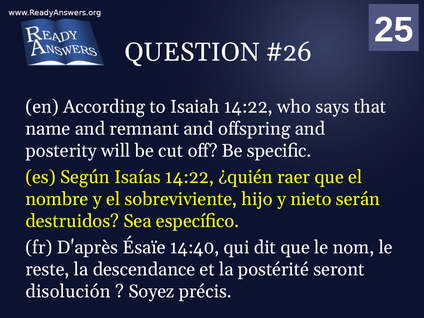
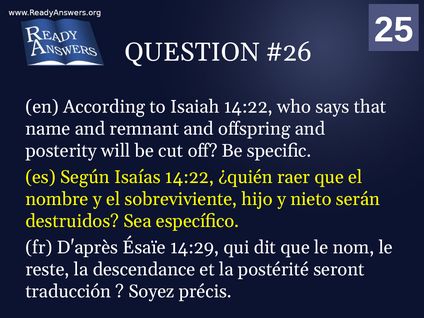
14:40: 14:40 -> 14:29 (195, 248)
disolución: disolución -> traducción (68, 291)
